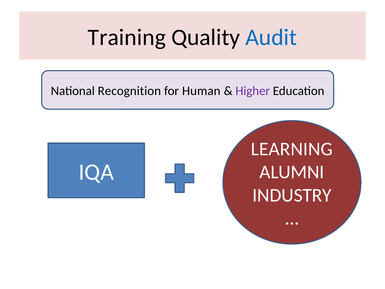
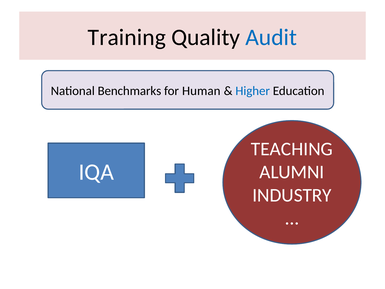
Recognition: Recognition -> Benchmarks (129, 91)
Higher colour: purple -> blue (253, 91)
LEARNING: LEARNING -> TEACHING (292, 149)
